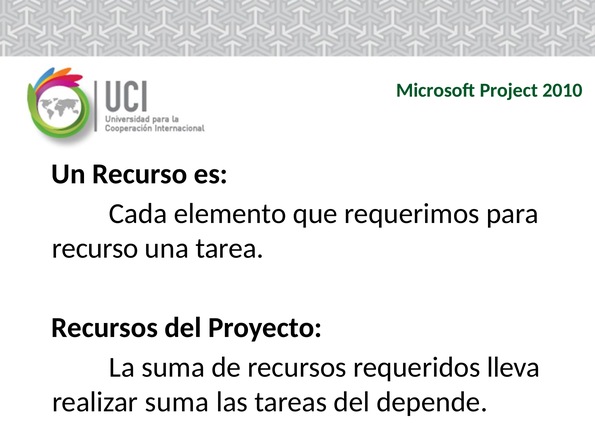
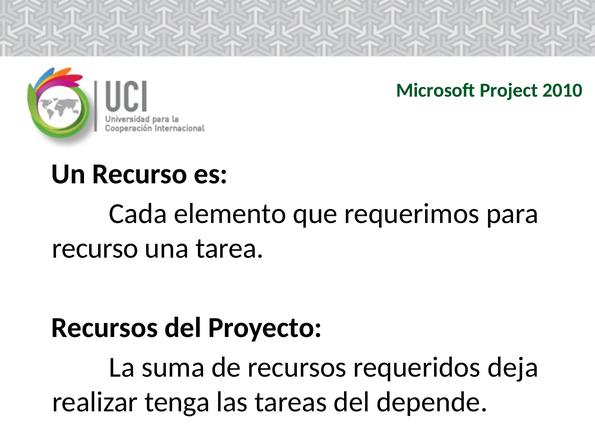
lleva: lleva -> deja (513, 367)
realizar suma: suma -> tenga (177, 402)
